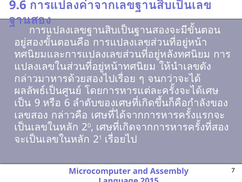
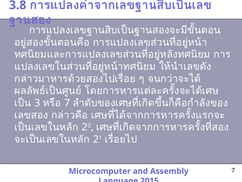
9.6: 9.6 -> 3.8 (18, 5)
9: 9 -> 3 (37, 103)
6: 6 -> 7 (67, 103)
